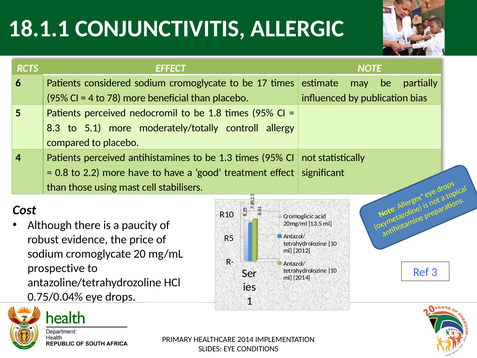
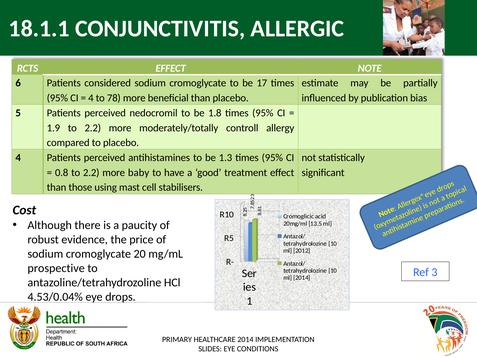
8.3: 8.3 -> 1.9 (53, 128)
5.1: 5.1 -> 2.2 (93, 128)
more have: have -> baby (139, 172)
0.75/0.04%: 0.75/0.04% -> 4.53/0.04% (55, 297)
